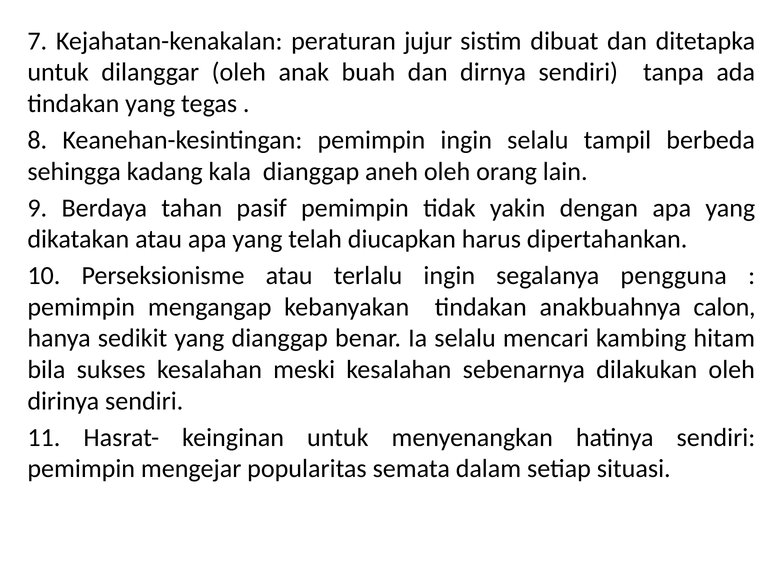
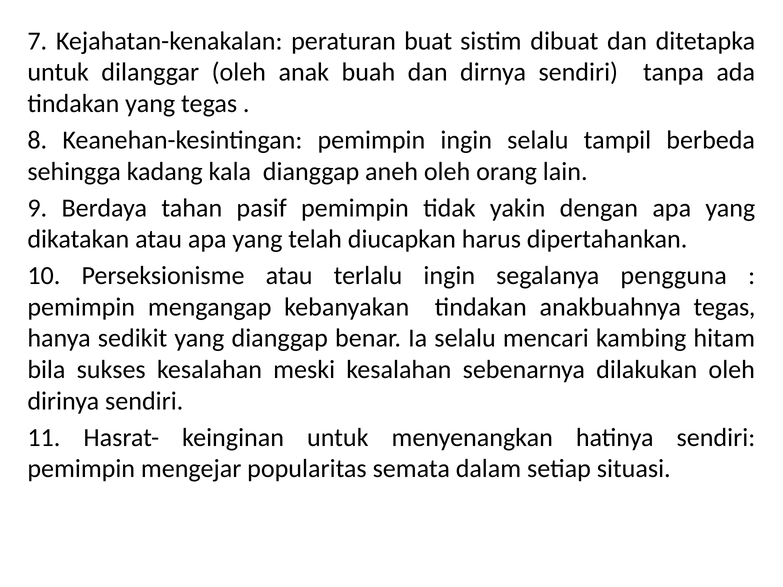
jujur: jujur -> buat (428, 41)
anakbuahnya calon: calon -> tegas (725, 307)
